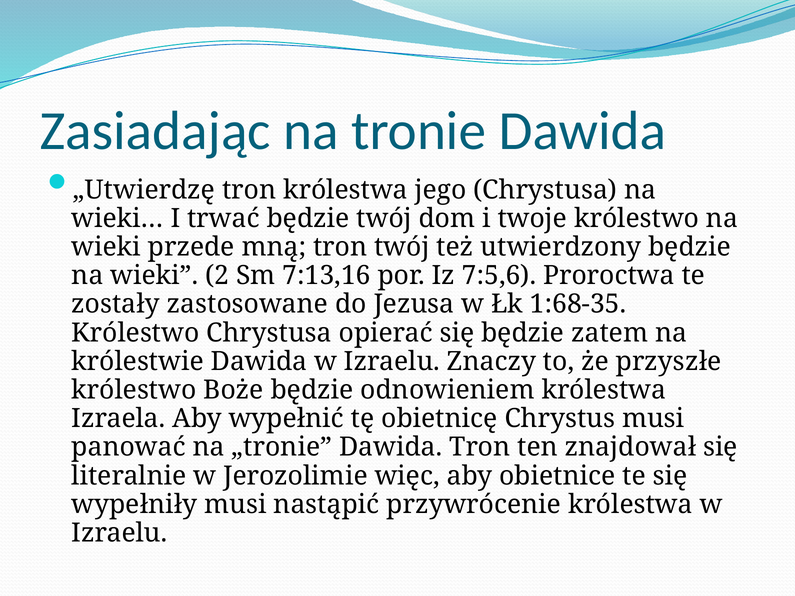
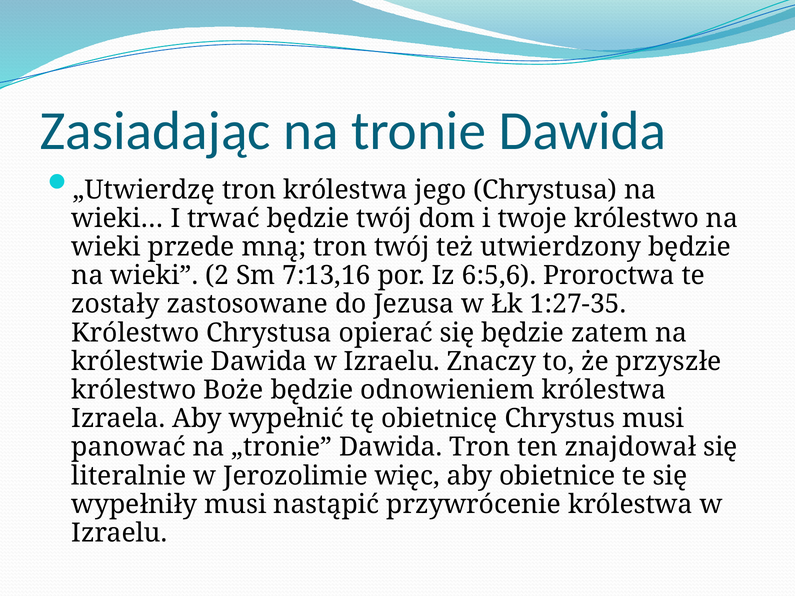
7:5,6: 7:5,6 -> 6:5,6 (499, 276)
1:68-35: 1:68-35 -> 1:27-35 (578, 304)
